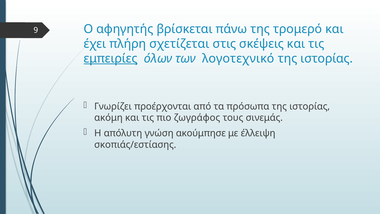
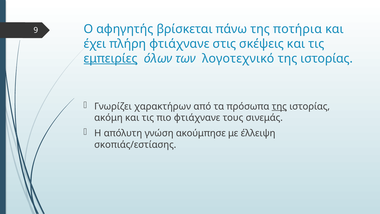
τρομερό: τρομερό -> ποτήρια (298, 29)
πλήρη σχετίζεται: σχετίζεται -> φτιάχνανε (179, 44)
προέρχονται: προέρχονται -> χαρακτήρων (163, 106)
της underline: none -> present (279, 106)
πιο ζωγράφος: ζωγράφος -> φτιάχνανε (197, 118)
